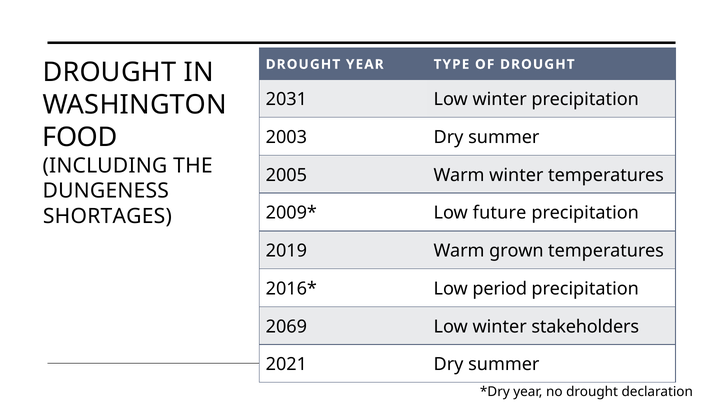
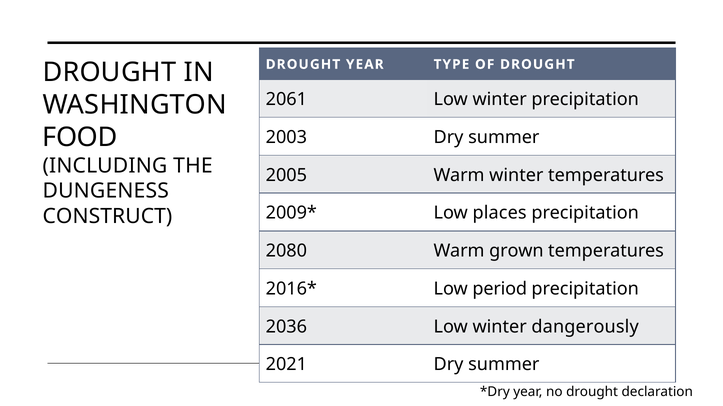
2031: 2031 -> 2061 (286, 100)
future: future -> places (500, 213)
SHORTAGES: SHORTAGES -> CONSTRUCT (107, 217)
2019: 2019 -> 2080 (286, 251)
2069: 2069 -> 2036 (286, 327)
stakeholders: stakeholders -> dangerously (585, 327)
